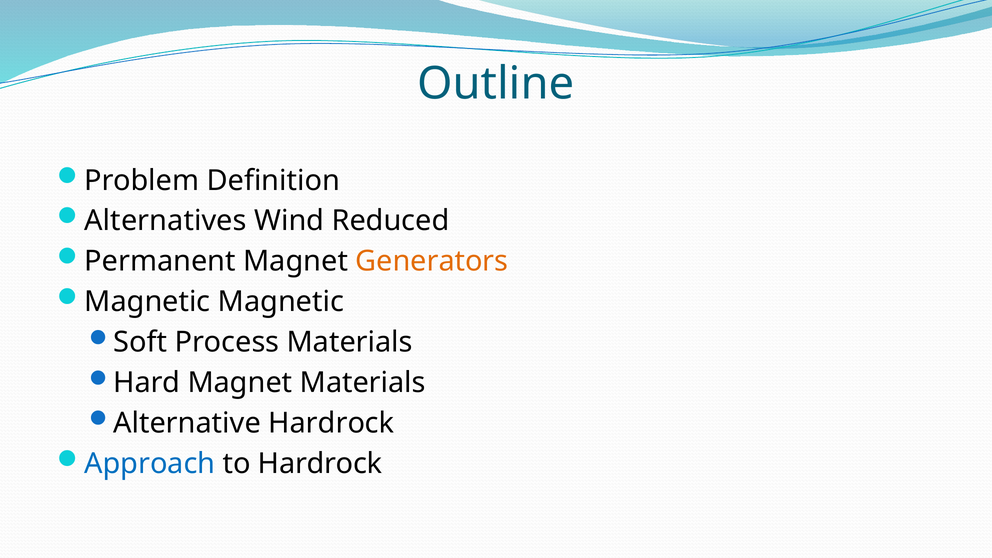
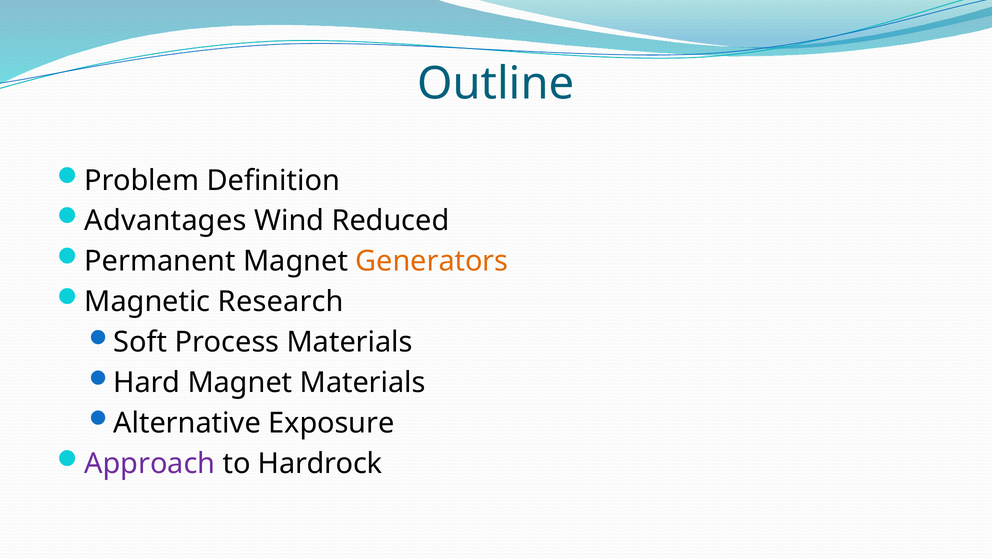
Alternatives: Alternatives -> Advantages (165, 221)
Magnetic Magnetic: Magnetic -> Research (281, 302)
Alternative Hardrock: Hardrock -> Exposure (331, 423)
Approach colour: blue -> purple (150, 464)
